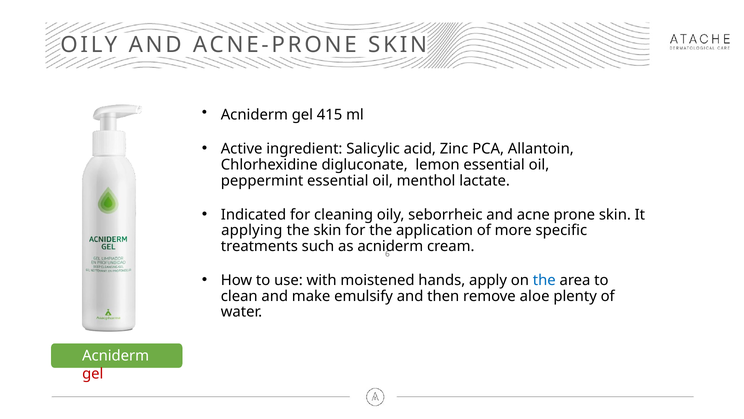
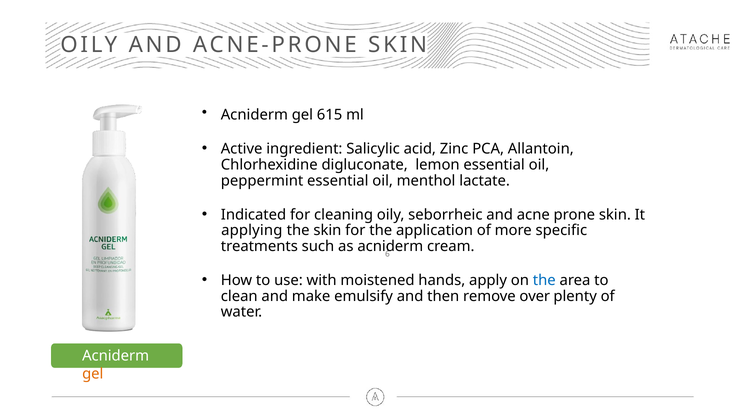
415: 415 -> 615 (330, 115)
aloe: aloe -> over (535, 296)
gel colour: red -> orange (93, 373)
